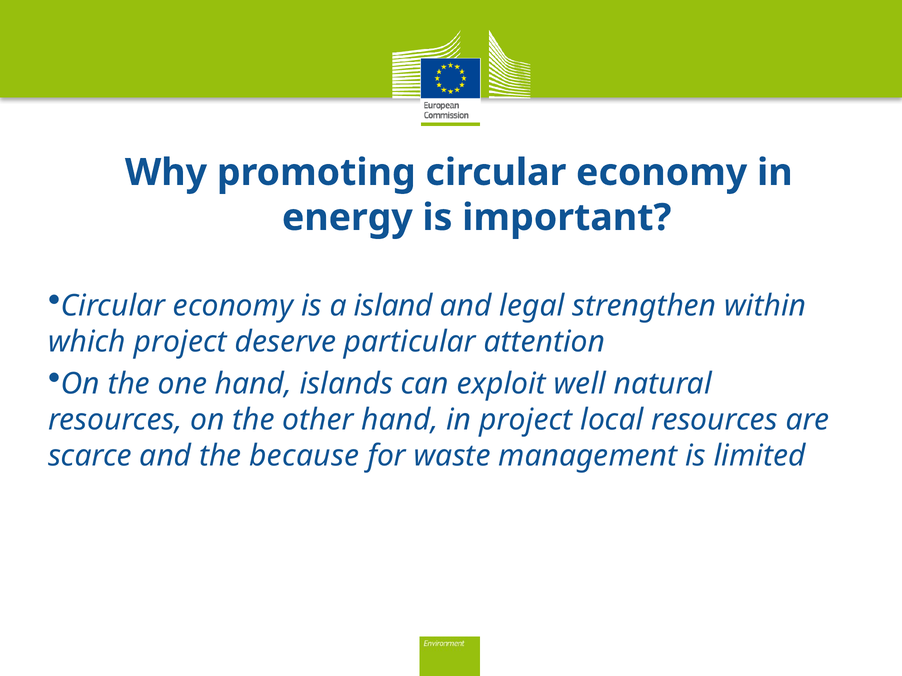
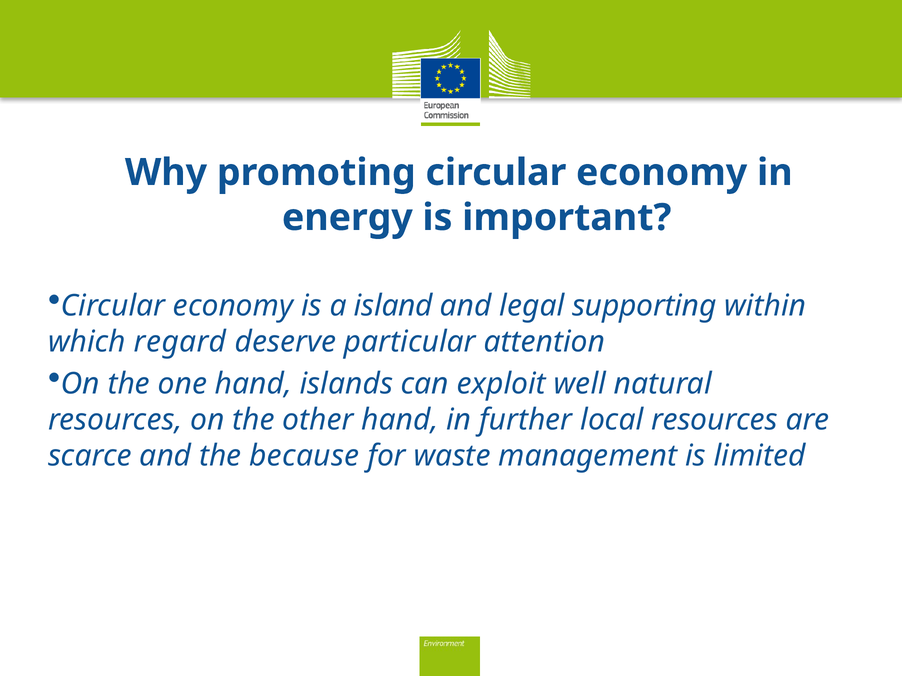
strengthen: strengthen -> supporting (644, 306)
which project: project -> regard (180, 342)
in project: project -> further (526, 420)
